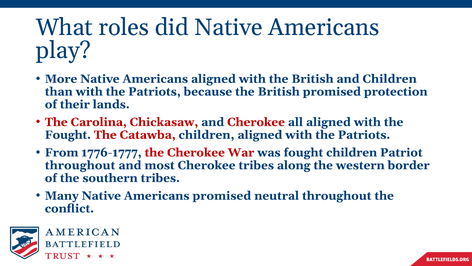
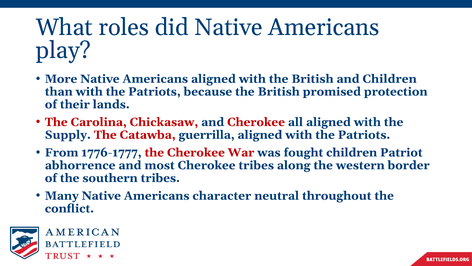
Fought: Fought -> Supply (68, 135)
Catawba children: children -> guerrilla (207, 135)
throughout: throughout -> abhorrence (80, 165)
Americans promised: promised -> character (222, 195)
